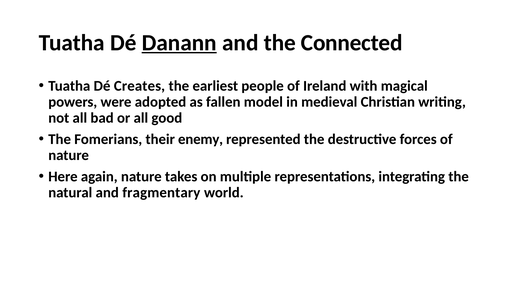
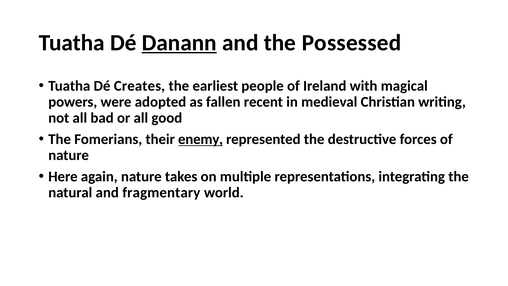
Connected: Connected -> Possessed (352, 43)
model: model -> recent (263, 102)
enemy underline: none -> present (201, 139)
